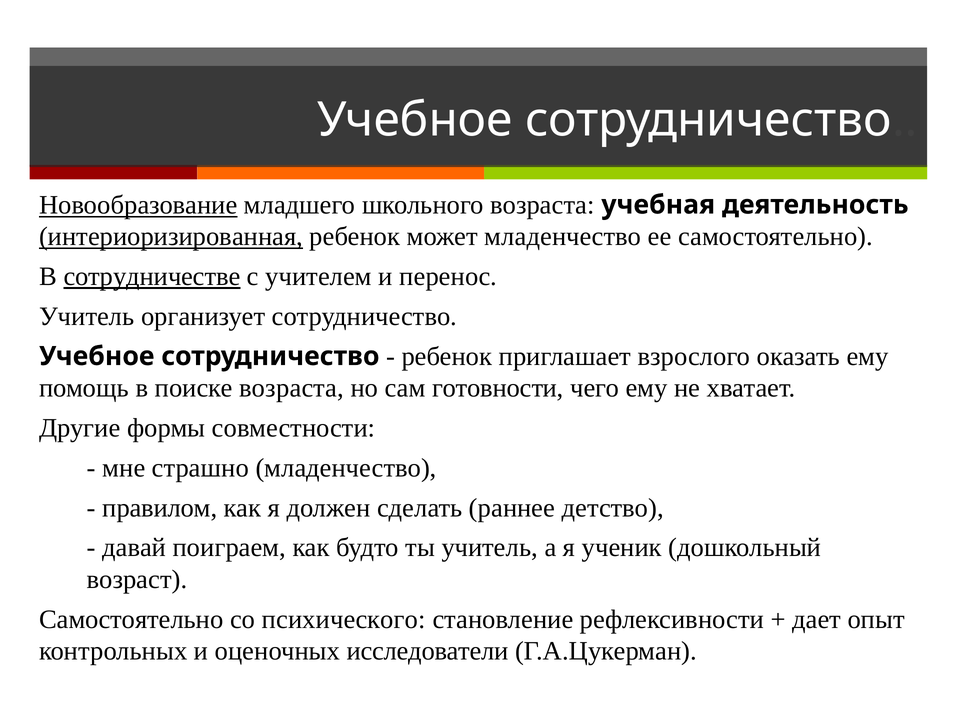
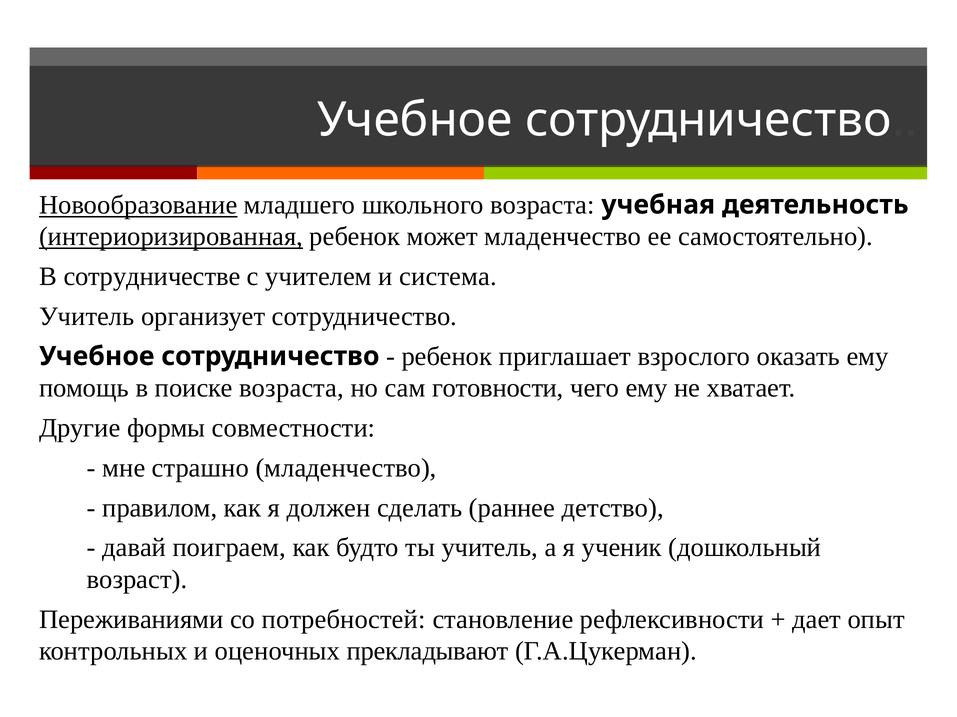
сотрудничестве underline: present -> none (152, 277)
перенос: перенос -> система (448, 277)
Самостоятельно: Самостоятельно -> Переживаниями (131, 620)
психического: психического -> потребностей (344, 620)
исследователи: исследователи -> прекладывают (428, 652)
